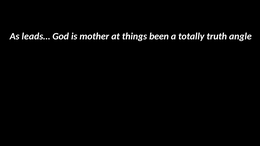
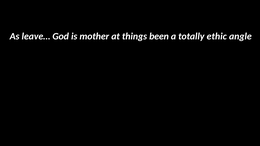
leads…: leads… -> leave… (36, 36)
truth: truth -> ethic (217, 36)
